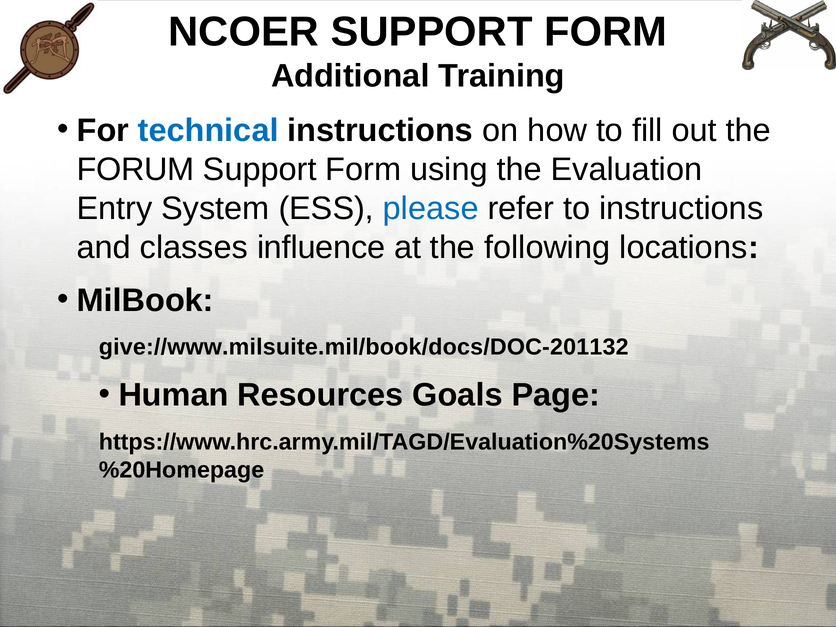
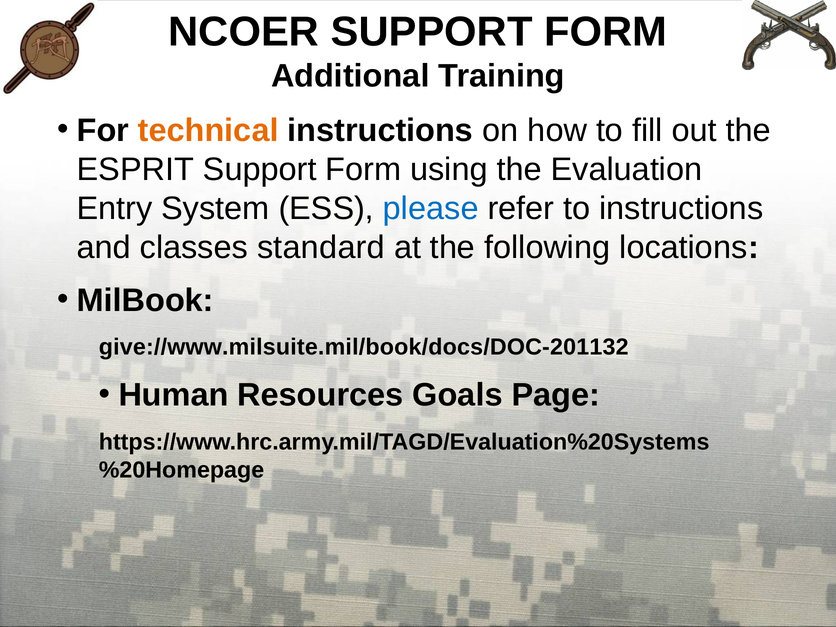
technical colour: blue -> orange (208, 130)
FORUM: FORUM -> ESPRIT (135, 169)
influence: influence -> standard (321, 248)
